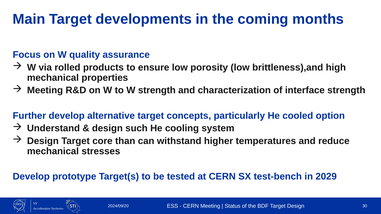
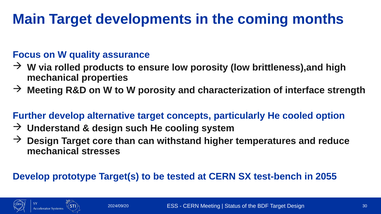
W strength: strength -> porosity (157, 90)
2029: 2029 -> 2055 (326, 177)
